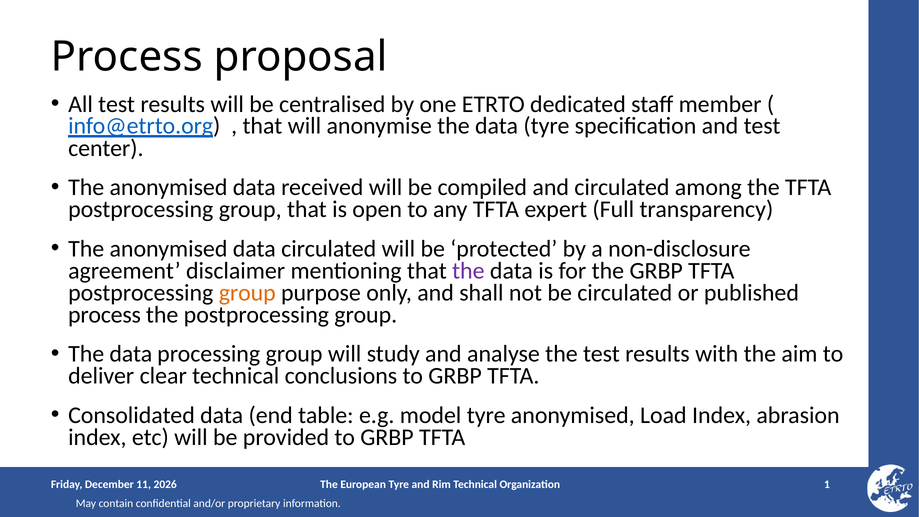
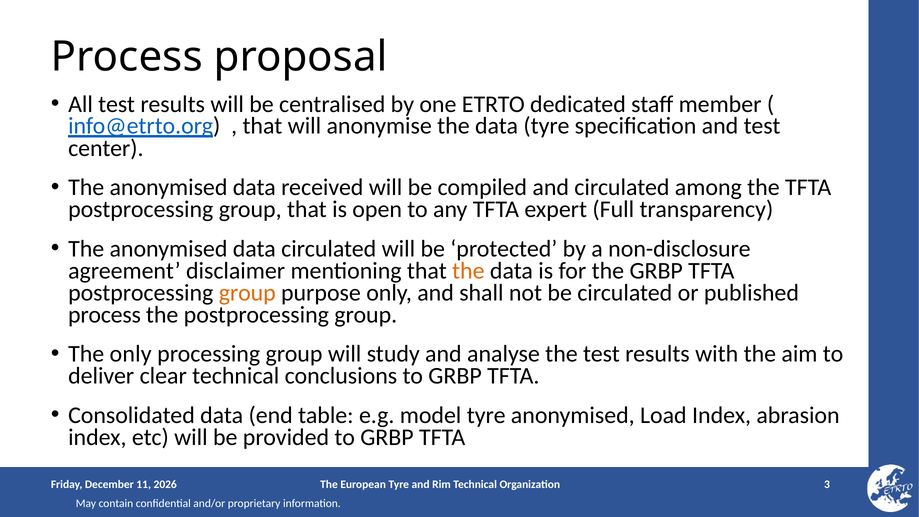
the colour: purple -> orange (468, 271)
data: data -> only (131, 354)
1: 1 -> 3 (827, 484)
